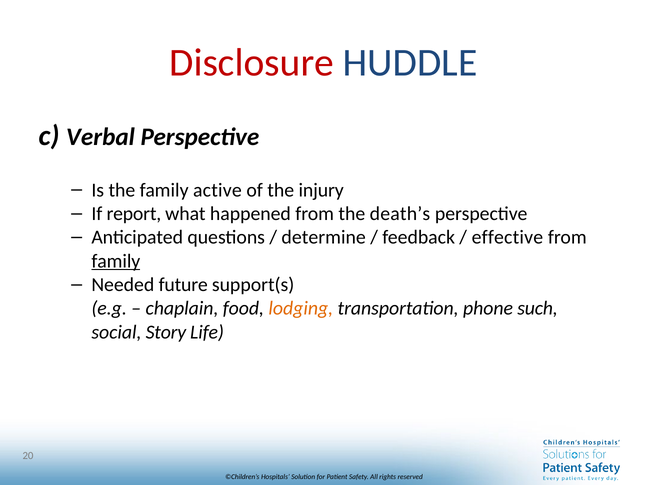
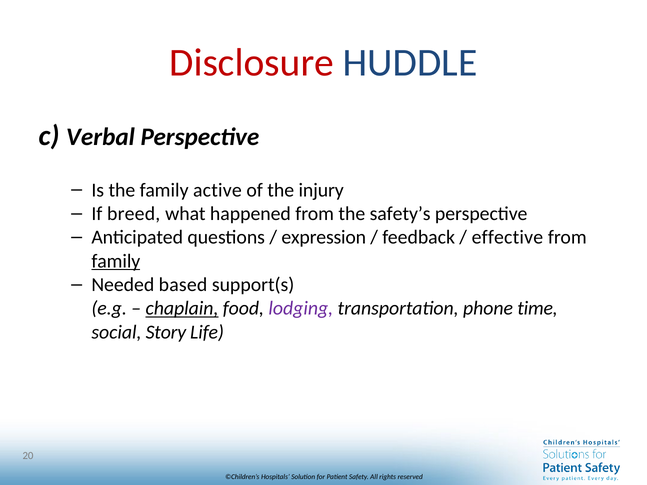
report: report -> breed (134, 214)
death’s: death’s -> safety’s (400, 214)
determine: determine -> expression (324, 237)
future: future -> based (183, 285)
chaplain underline: none -> present (182, 309)
lodging colour: orange -> purple (301, 309)
such: such -> time (538, 309)
